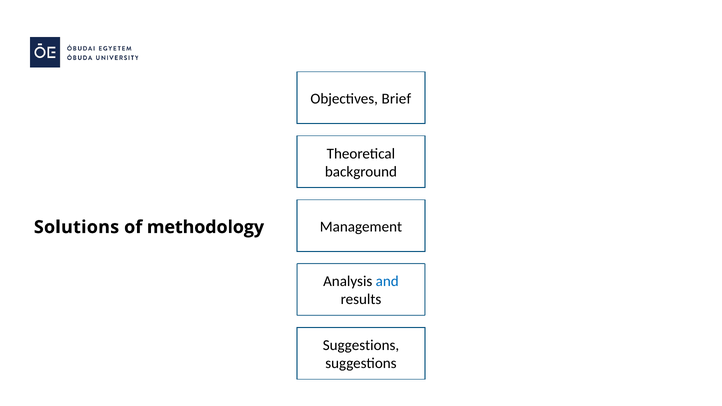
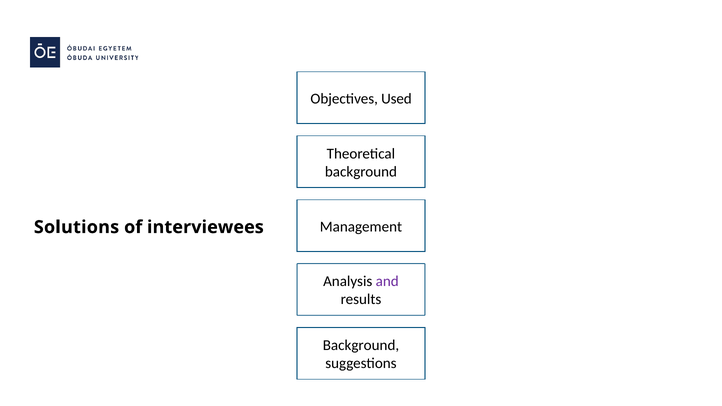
Brief: Brief -> Used (396, 99)
methodology: methodology -> interviewees (205, 227)
and colour: blue -> purple (387, 282)
Suggestions: Suggestions -> Background (361, 346)
